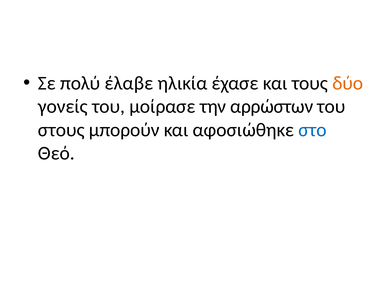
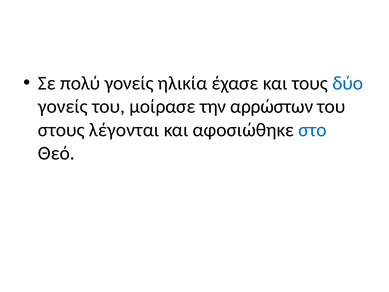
πολύ έλαβε: έλαβε -> γονείς (129, 83)
δύο colour: orange -> blue (348, 83)
μπορούν: μπορούν -> λέγονται (124, 130)
